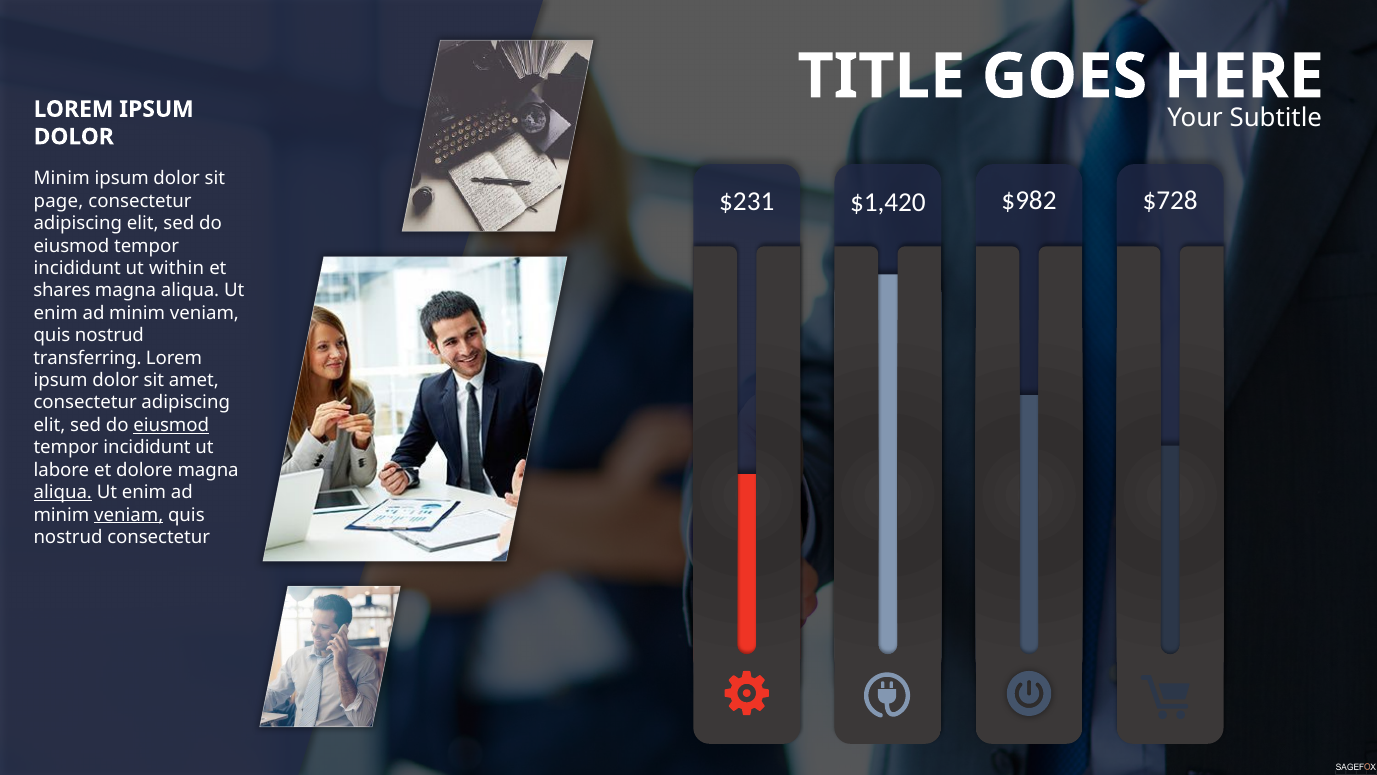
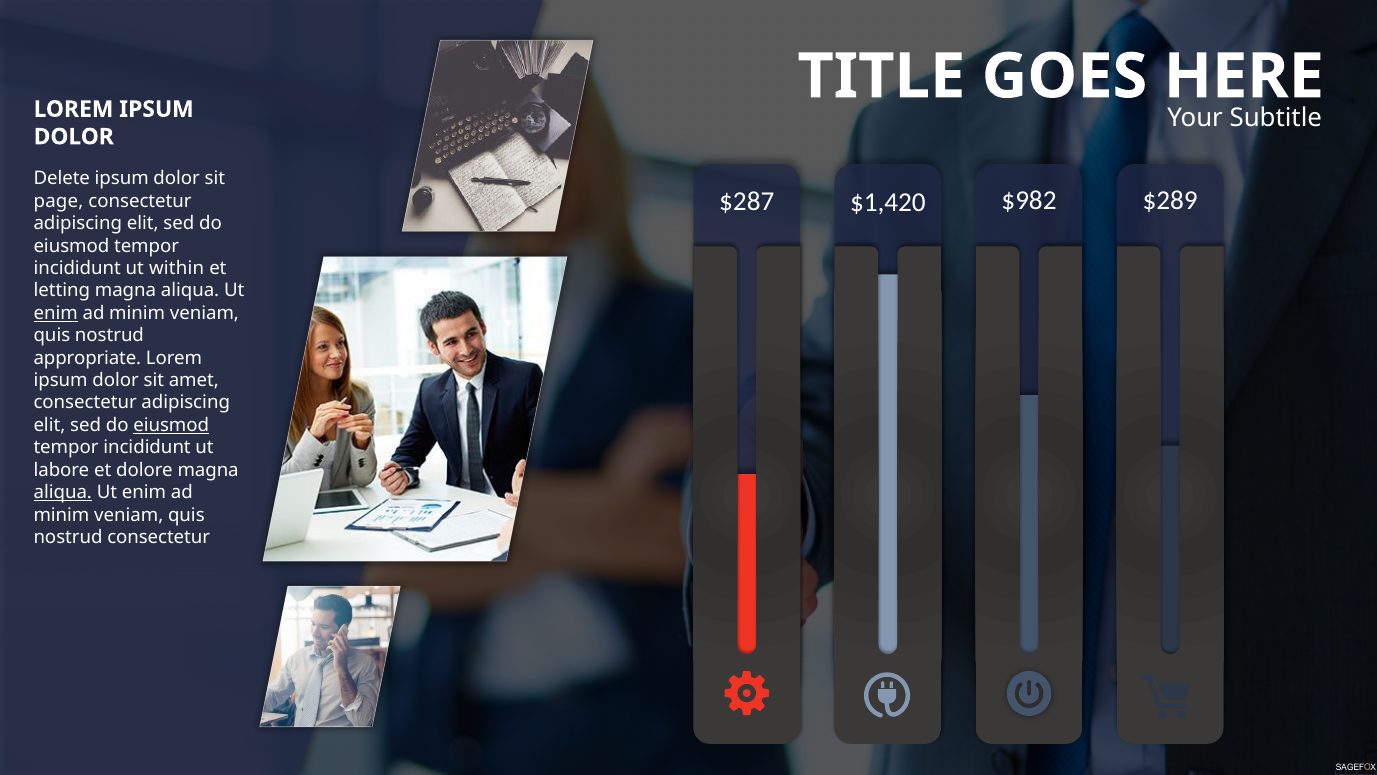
Minim: Minim -> Delete (62, 179)
$231: $231 -> $287 (747, 201)
$728: $728 -> $289 (1170, 200)
shares: shares -> letting (62, 291)
enim underline: none -> present (56, 313)
transferring: transferring -> appropriate (87, 358)
veniam underline: present -> none (129, 515)
